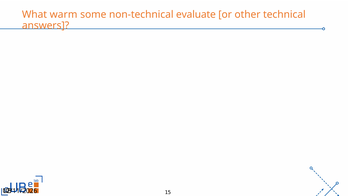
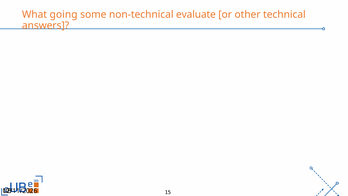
warm: warm -> going (64, 14)
